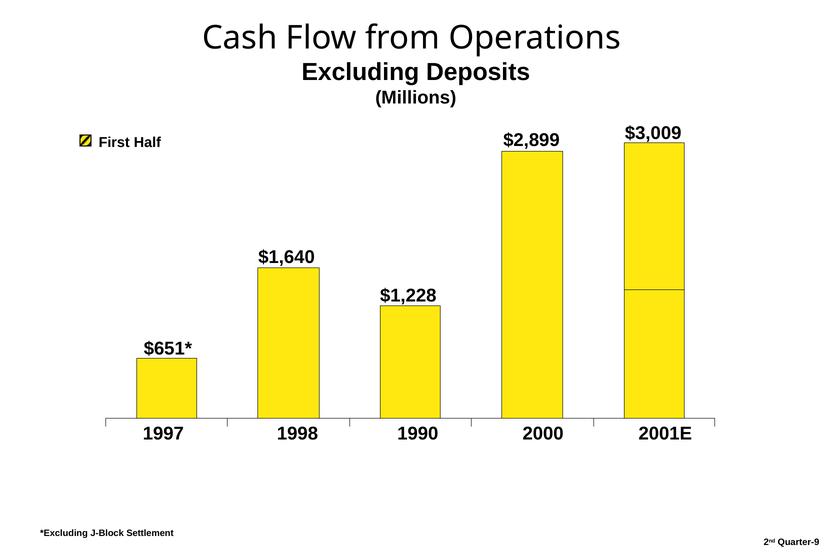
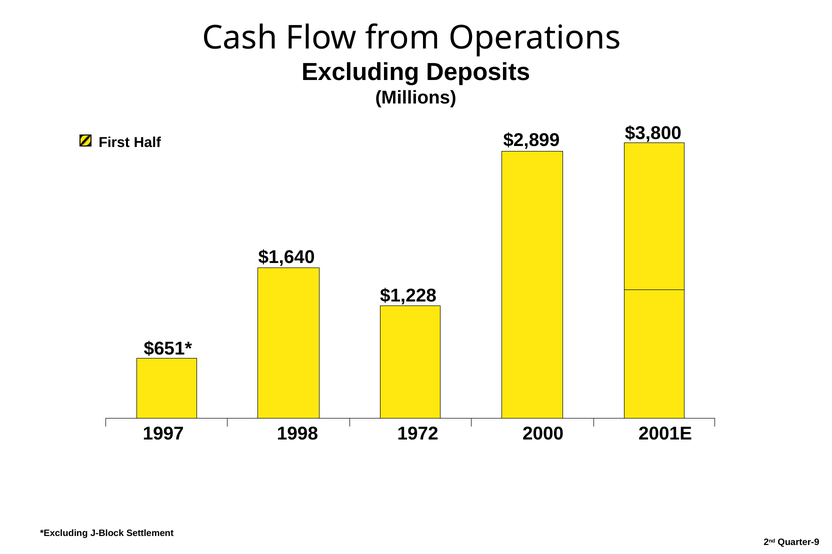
$3,009: $3,009 -> $3,800 (653, 133)
1990: 1990 -> 1972 (418, 434)
